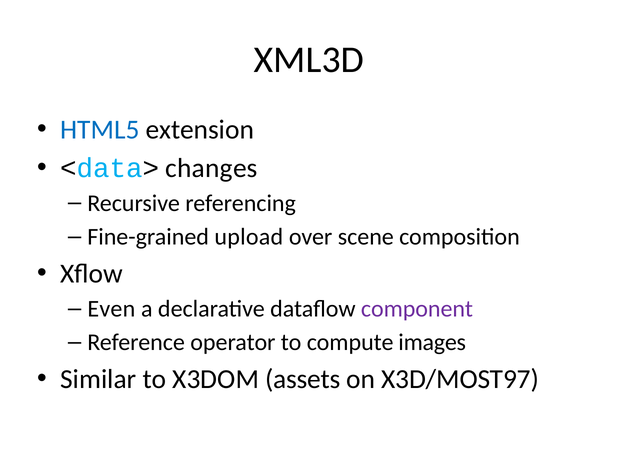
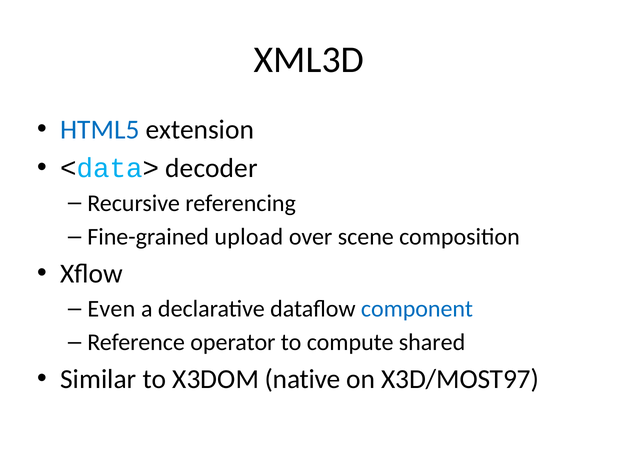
changes: changes -> decoder (212, 168)
component colour: purple -> blue (417, 309)
images: images -> shared (432, 343)
assets: assets -> native (303, 380)
